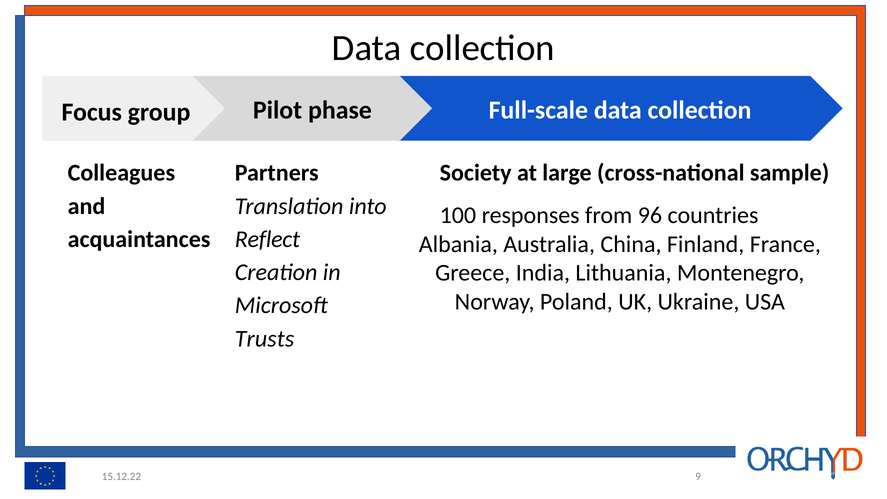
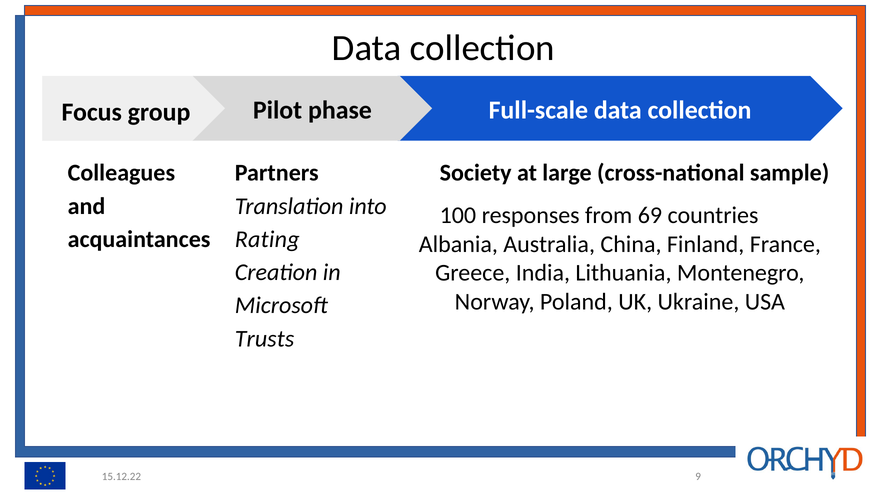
96: 96 -> 69 (650, 215)
Reflect: Reflect -> Rating (267, 239)
